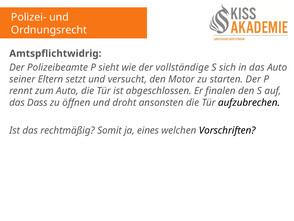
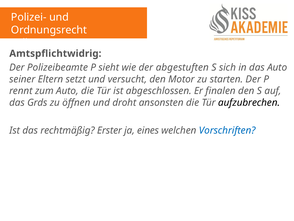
vollständige: vollständige -> abgestuften (182, 67)
Dass: Dass -> Grds (37, 103)
Somit: Somit -> Erster (110, 130)
Vorschriften colour: black -> blue (227, 130)
